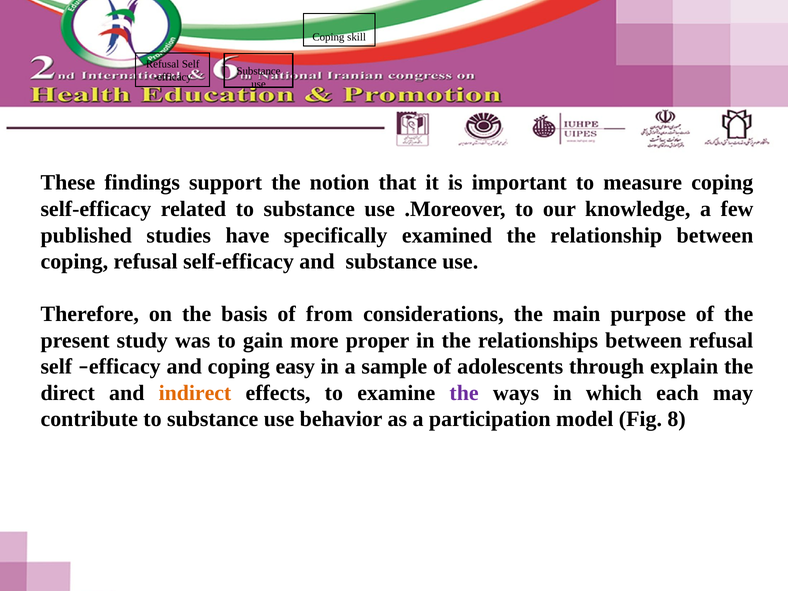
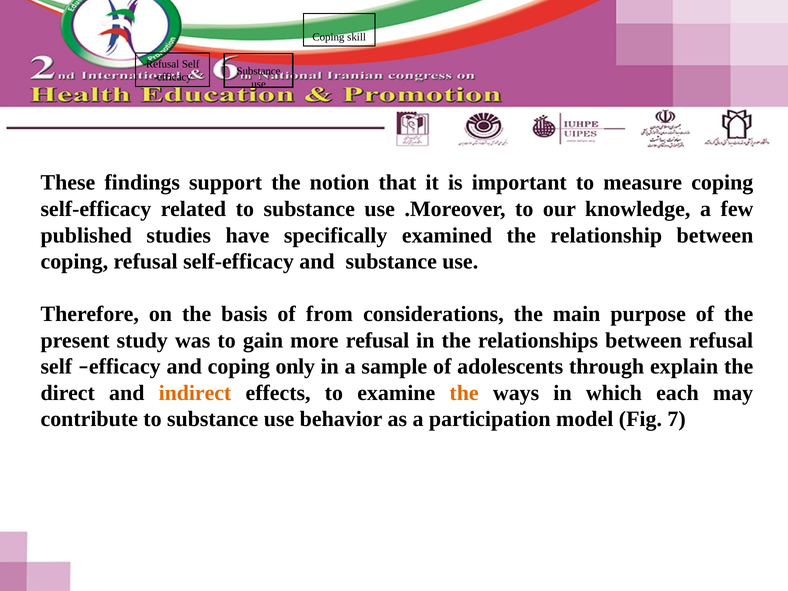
more proper: proper -> refusal (377, 340)
easy: easy -> only (295, 367)
the colour: purple -> orange (464, 393)
8: 8 -> 7 (677, 419)
